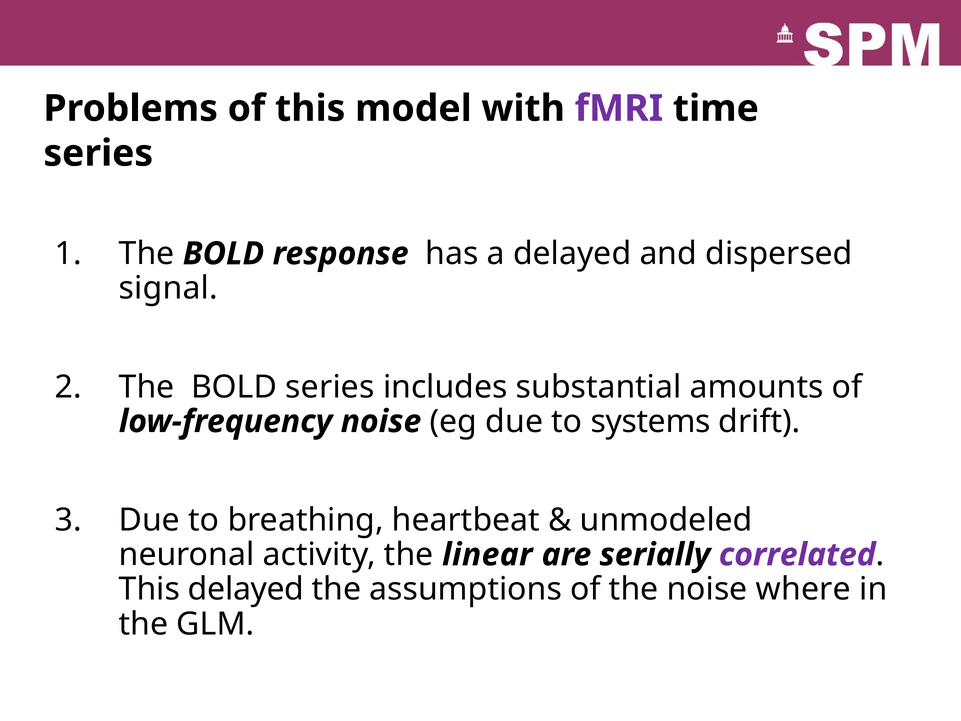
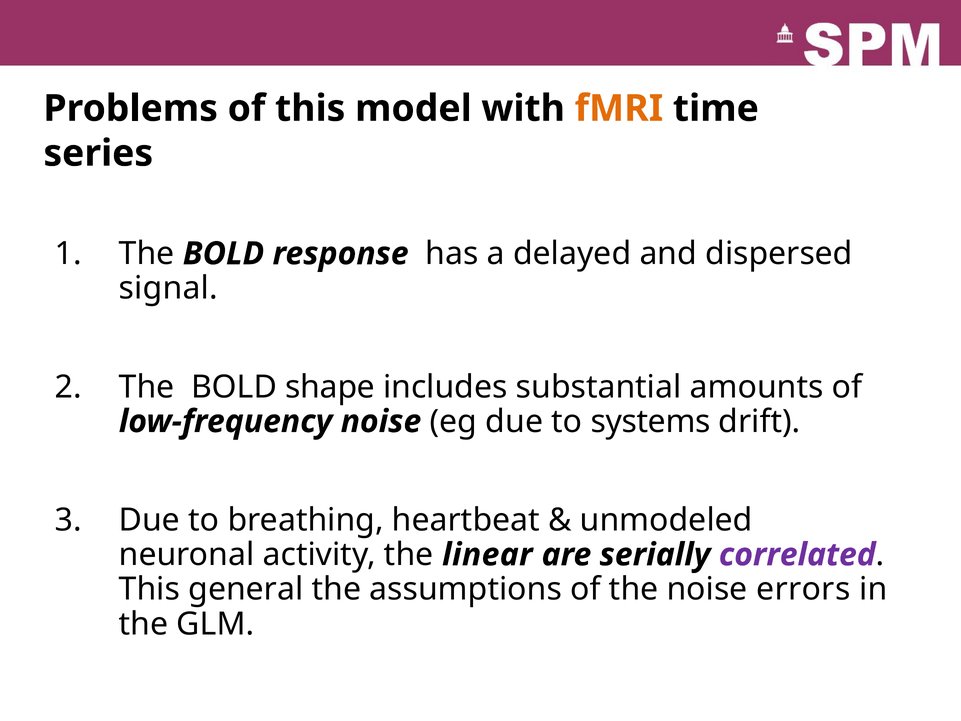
fMRI colour: purple -> orange (619, 108)
BOLD series: series -> shape (330, 387)
This delayed: delayed -> general (246, 589)
where: where -> errors (803, 589)
